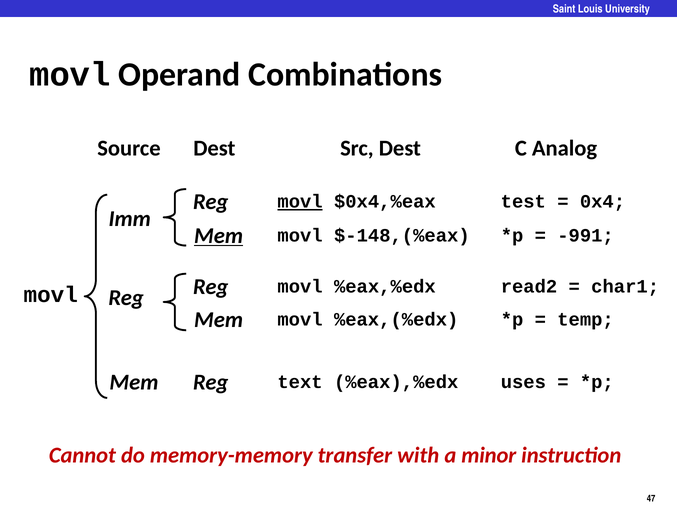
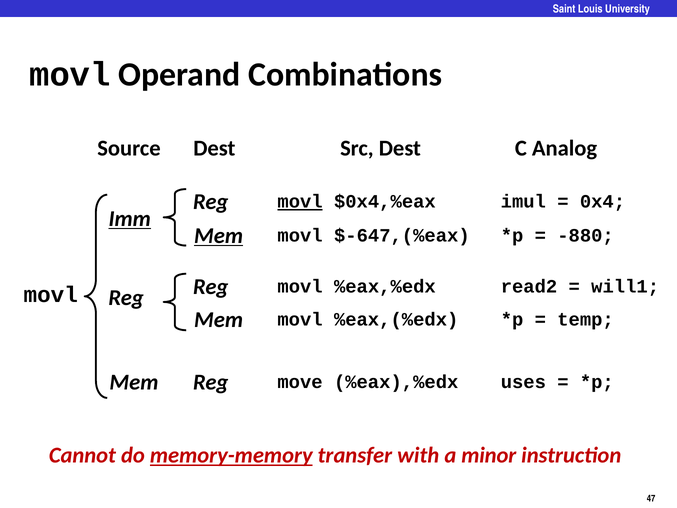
test: test -> imul (523, 202)
Imm underline: none -> present (130, 219)
$-148,(%eax: $-148,(%eax -> $-647,(%eax (402, 235)
-991: -991 -> -880 (586, 235)
char1: char1 -> will1 (625, 286)
text: text -> move (300, 382)
memory-memory underline: none -> present (231, 455)
